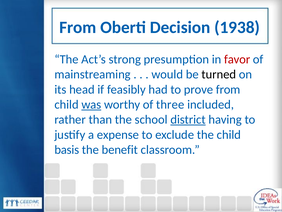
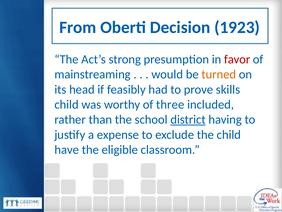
1938: 1938 -> 1923 (237, 27)
turned colour: black -> orange (219, 74)
prove from: from -> skills (228, 89)
was underline: present -> none (91, 104)
basis: basis -> have (67, 149)
benefit: benefit -> eligible (120, 149)
